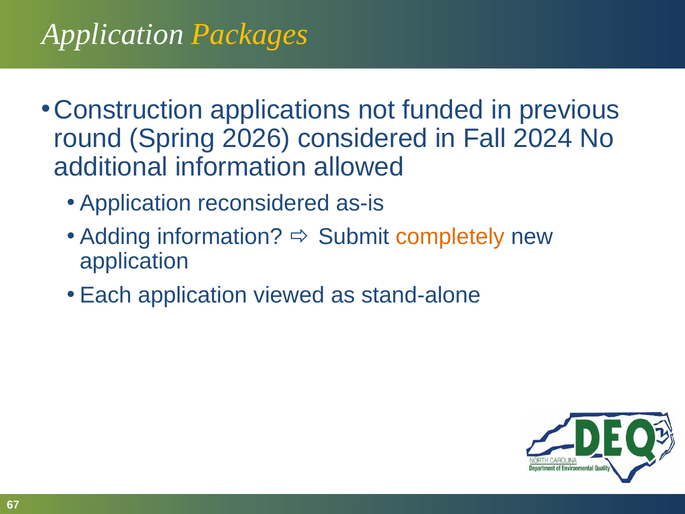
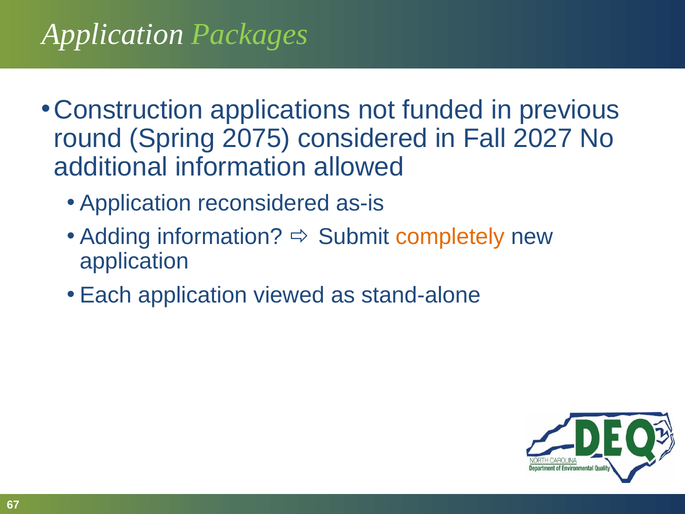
Packages colour: yellow -> light green (250, 34)
2026: 2026 -> 2075 (256, 138)
2024: 2024 -> 2027 (543, 138)
